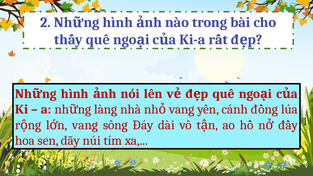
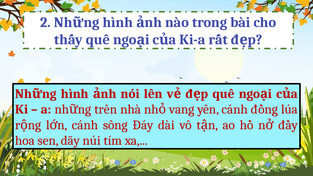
làng: làng -> trên (106, 109)
vang: vang -> cánh (85, 125)
